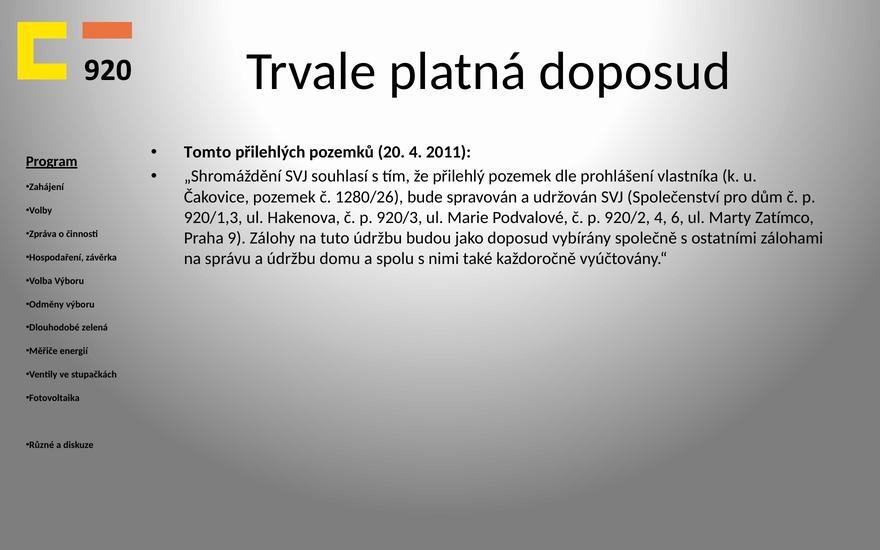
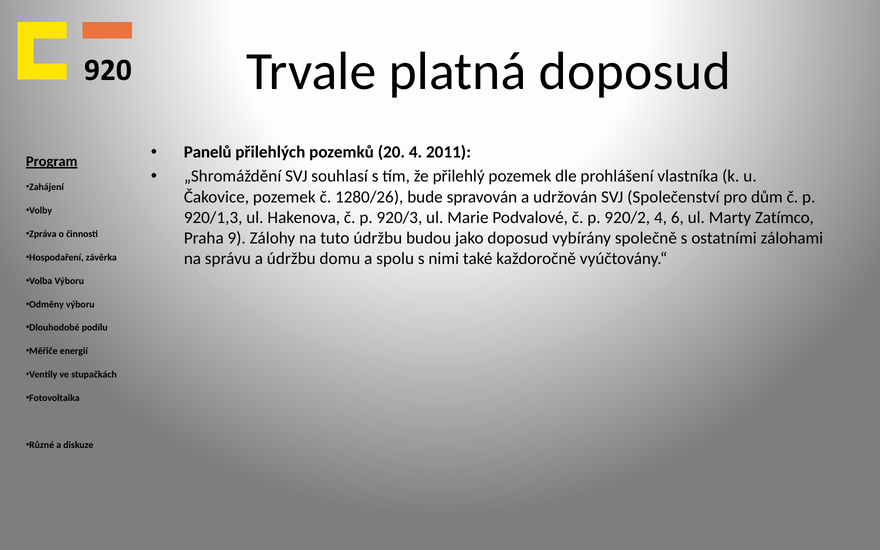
Tomto: Tomto -> Panelů (208, 152)
zelená: zelená -> podílu (95, 328)
